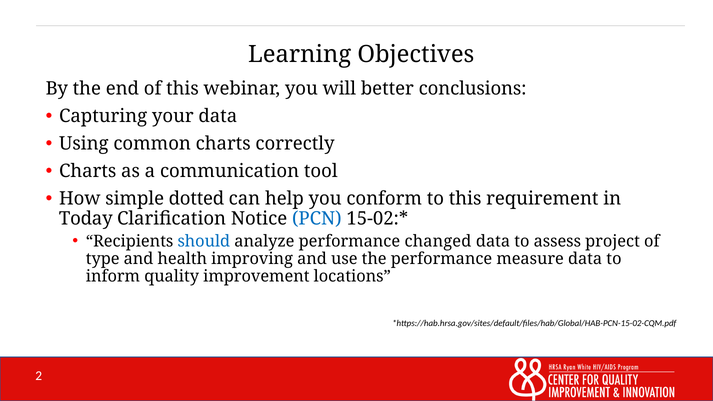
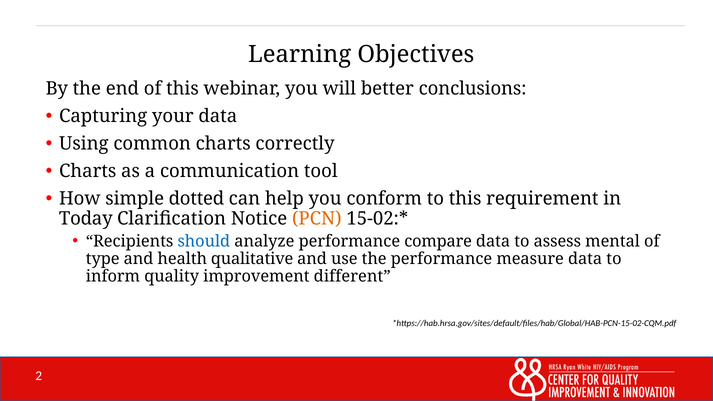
PCN colour: blue -> orange (317, 219)
changed: changed -> compare (438, 241)
project: project -> mental (613, 241)
improving: improving -> qualitative (252, 259)
locations: locations -> different (352, 277)
